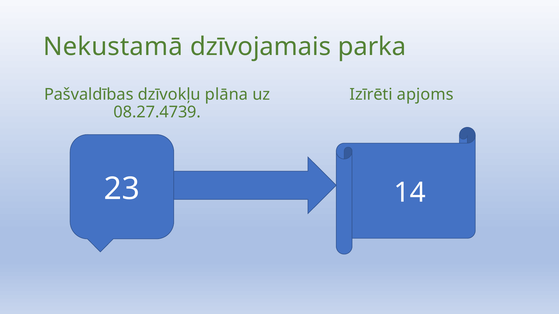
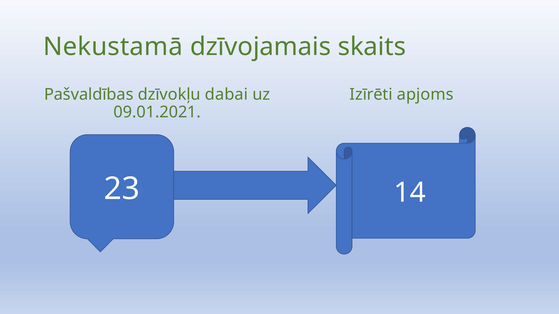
parka: parka -> skaits (372, 47)
plāna: plāna -> dabai (226, 95)
08.27.4739: 08.27.4739 -> 09.01.2021 (157, 112)
